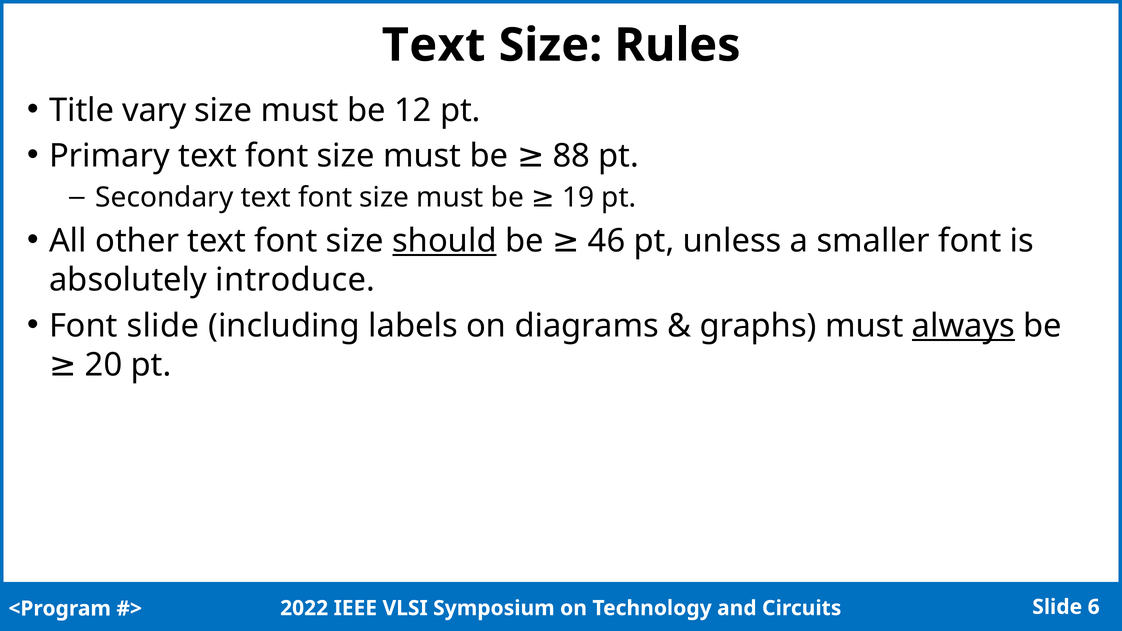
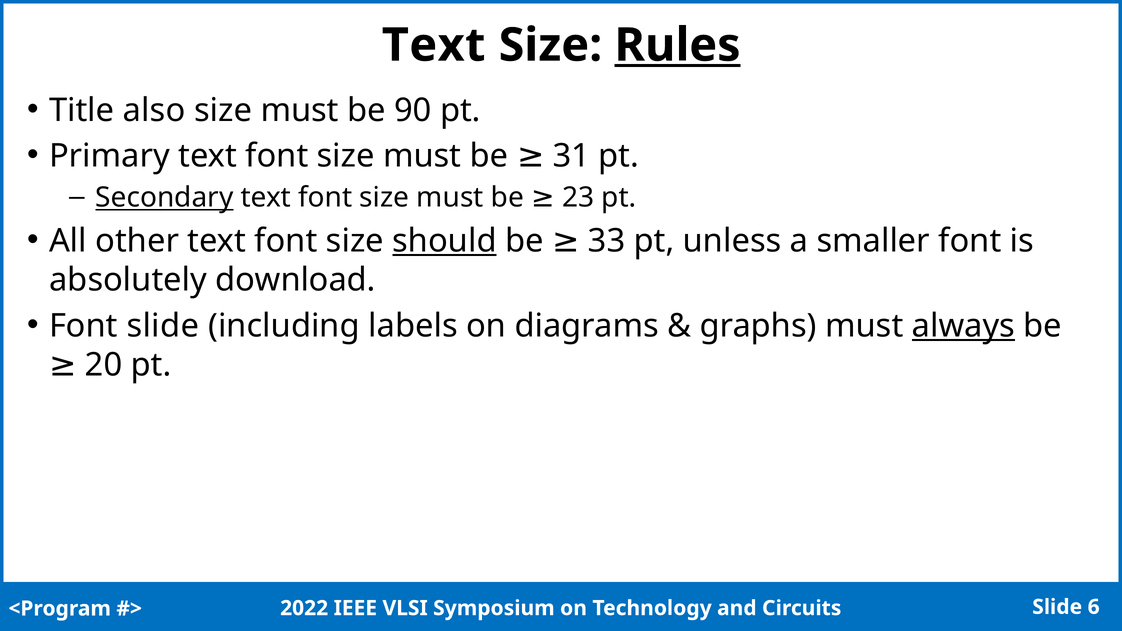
Rules underline: none -> present (677, 45)
vary: vary -> also (154, 110)
12: 12 -> 90 (413, 110)
88: 88 -> 31 (571, 156)
Secondary underline: none -> present (164, 198)
19: 19 -> 23 (578, 198)
46: 46 -> 33 (607, 241)
introduce: introduce -> download (295, 280)
